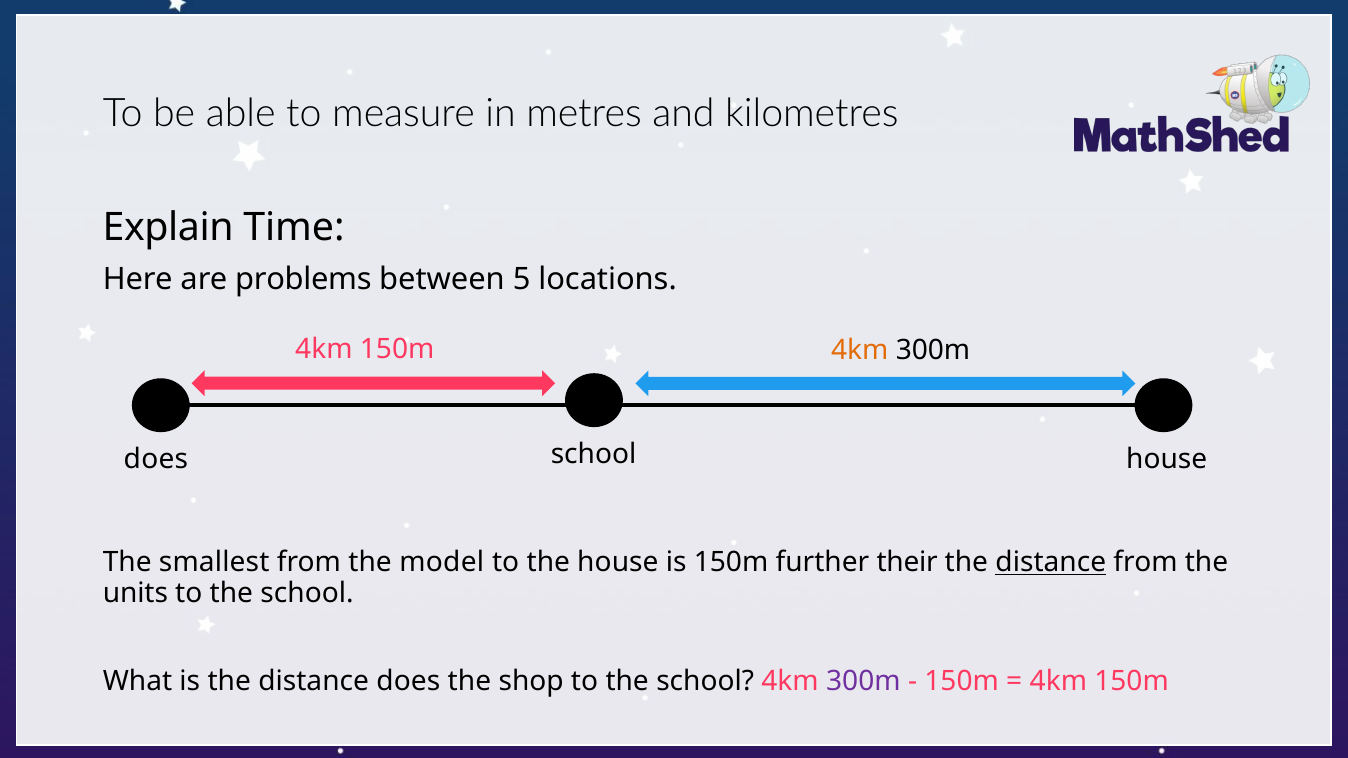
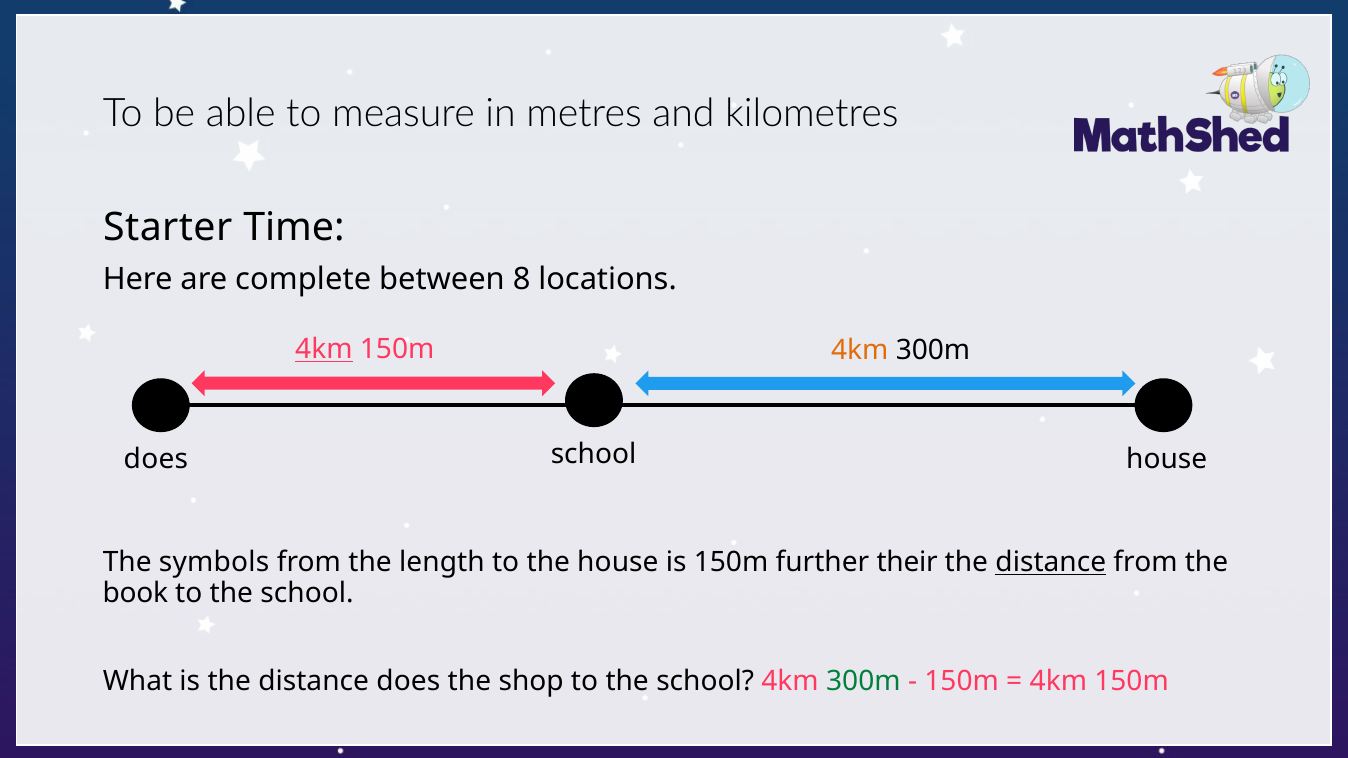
Explain: Explain -> Starter (168, 228)
problems: problems -> complete (303, 280)
5: 5 -> 8 (522, 280)
4km underline: none -> present (324, 350)
smallest: smallest -> symbols (214, 563)
model: model -> length (442, 563)
units: units -> book (135, 593)
300m colour: purple -> green (863, 682)
